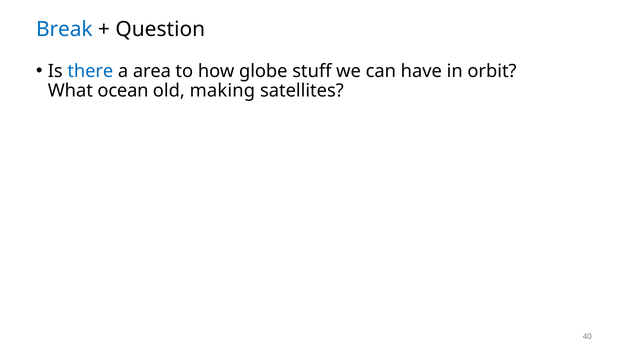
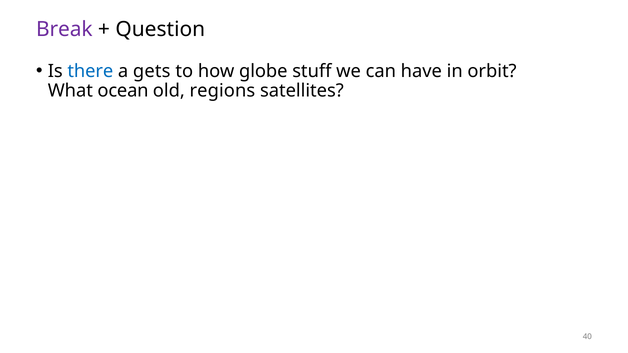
Break colour: blue -> purple (64, 29)
area: area -> gets (152, 71)
making: making -> regions (222, 91)
